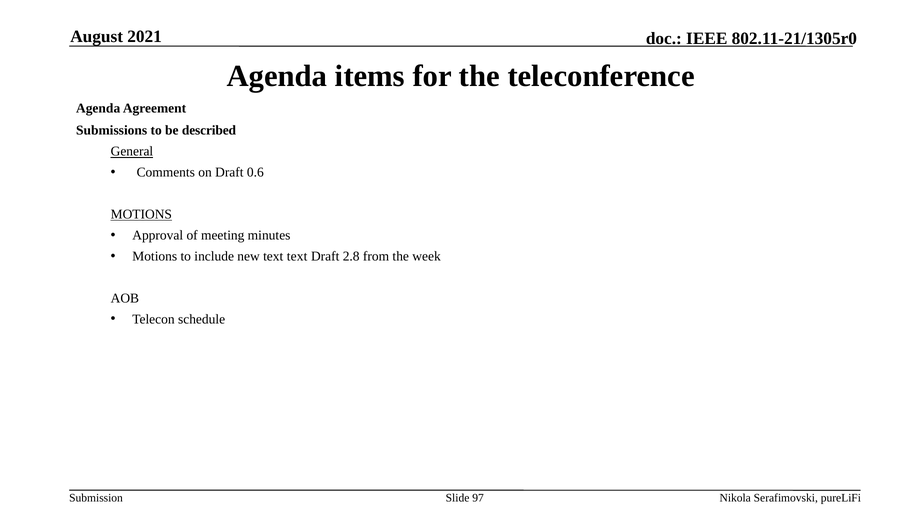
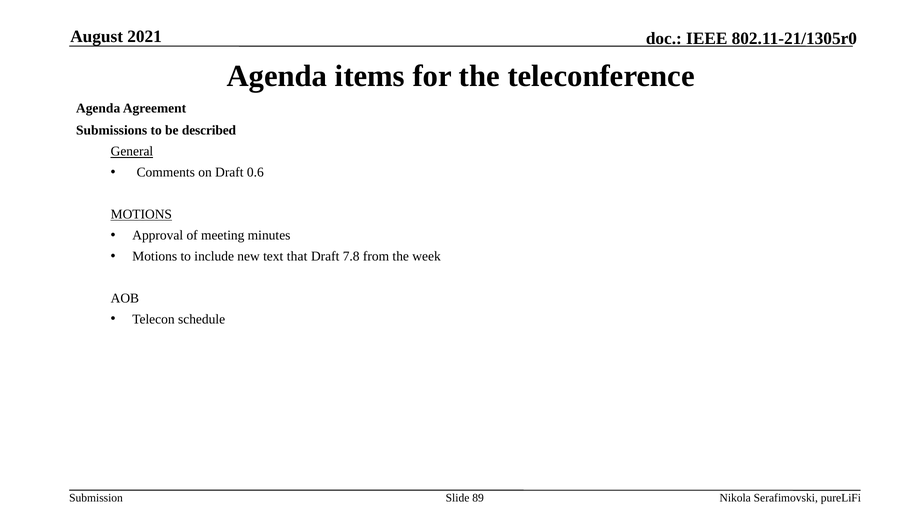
text text: text -> that (297, 256)
2.8: 2.8 -> 7.8 (351, 256)
97: 97 -> 89 (478, 497)
